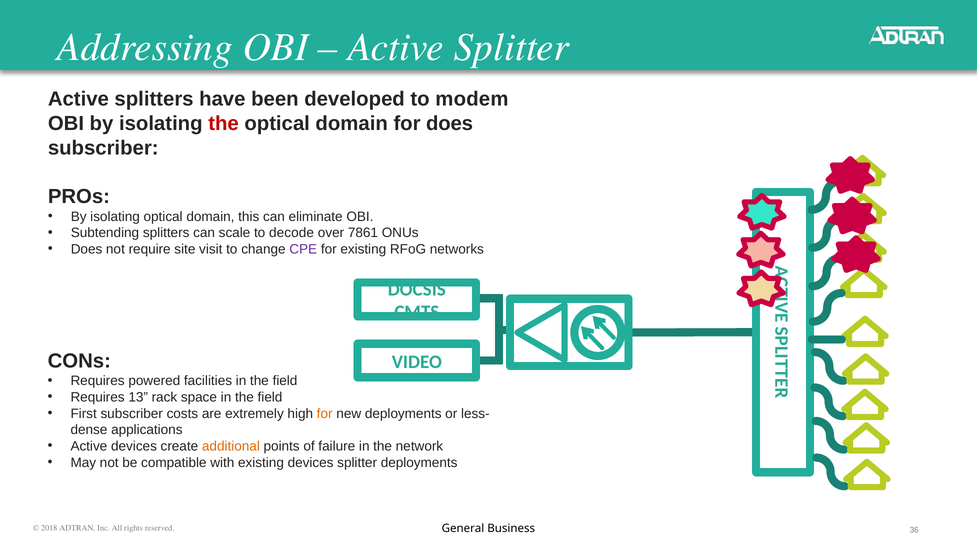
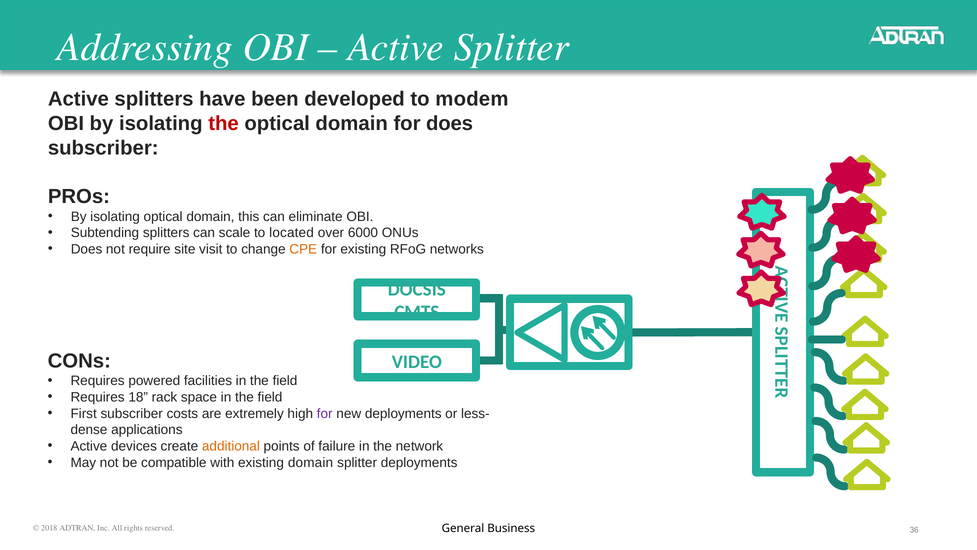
decode: decode -> located (292, 233)
7861: 7861 -> 6000 (363, 233)
CPE colour: purple -> orange (303, 249)
13: 13 -> 18 (138, 397)
for colour: orange -> purple (325, 413)
existing devices: devices -> domain (310, 462)
